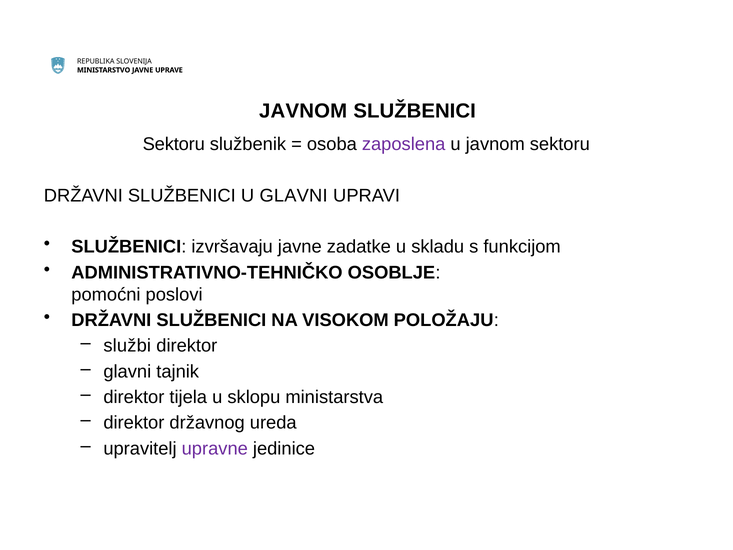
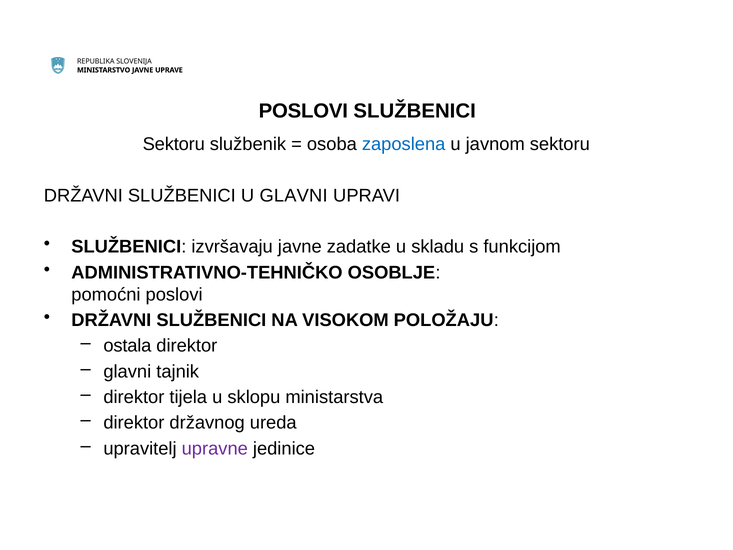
JAVNOM: JAVNOM -> POSLOVI (303, 111)
zaposlena colour: purple -> blue (404, 144)
službi: službi -> ostala (127, 346)
